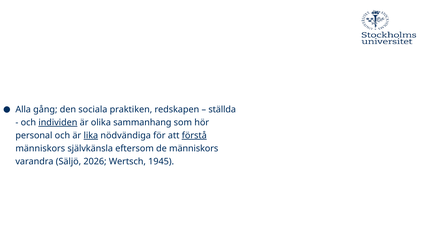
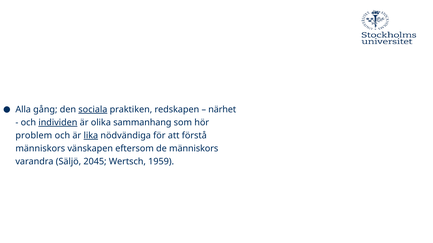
sociala underline: none -> present (93, 110)
ställda: ställda -> närhet (222, 110)
personal: personal -> problem (34, 136)
förstå underline: present -> none (194, 136)
självkänsla: självkänsla -> vänskapen (90, 149)
2026: 2026 -> 2045 (95, 162)
1945: 1945 -> 1959 (161, 162)
